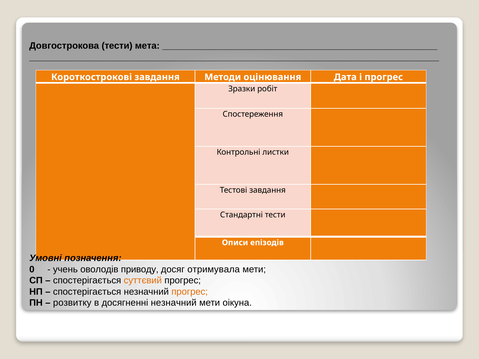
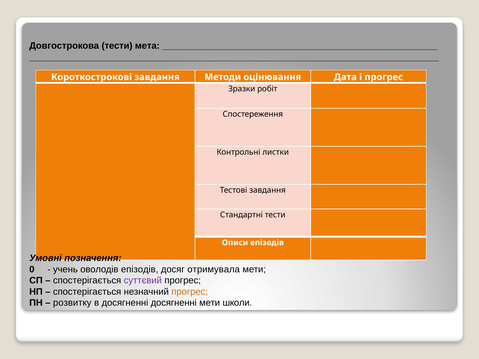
оволодів приводу: приводу -> епізодів (140, 270)
суттєвий colour: orange -> purple (143, 281)
досягненні незначний: незначний -> досягненні (174, 303)
оікуна: оікуна -> школи (237, 303)
